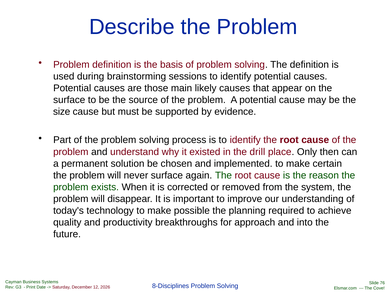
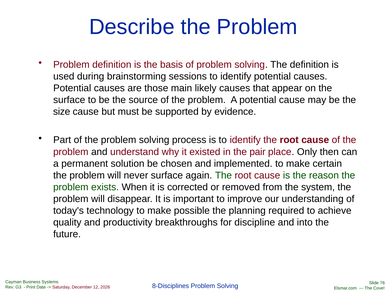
drill: drill -> pair (258, 151)
approach: approach -> discipline (255, 222)
